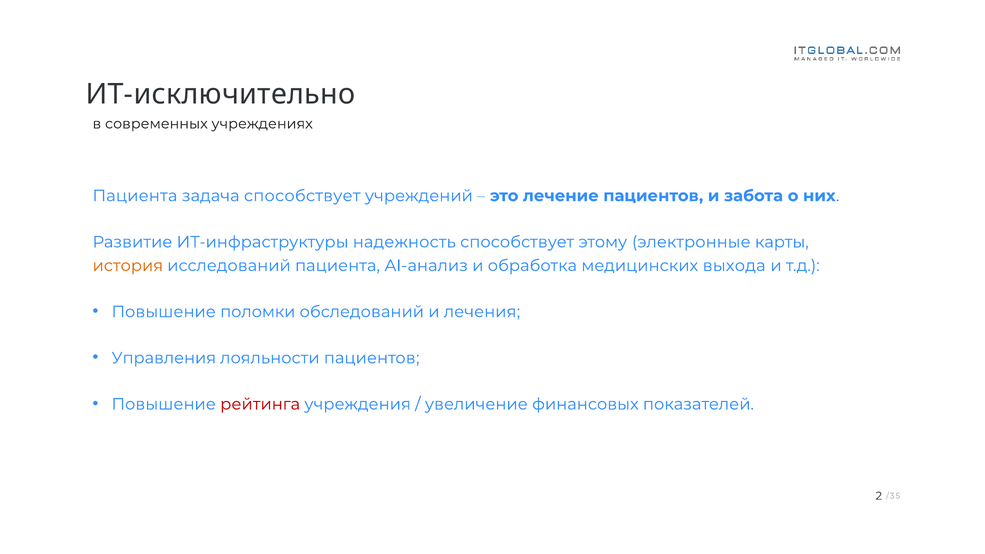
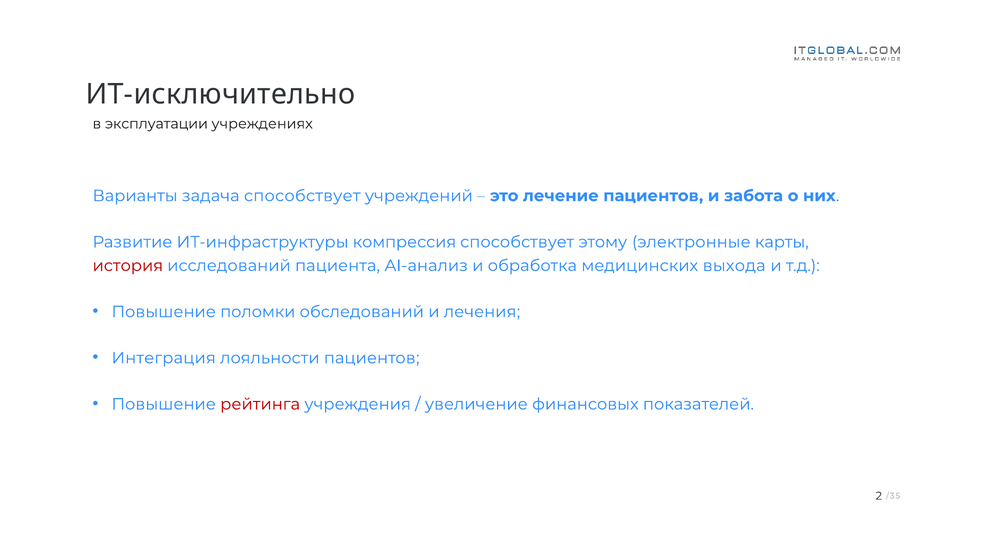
современных: современных -> эксплуатации (156, 124)
Пациента: Пациента -> Варианты (135, 196)
надежность: надежность -> компрессия (404, 242)
история colour: orange -> red (128, 266)
Управления: Управления -> Интеграция (164, 358)
